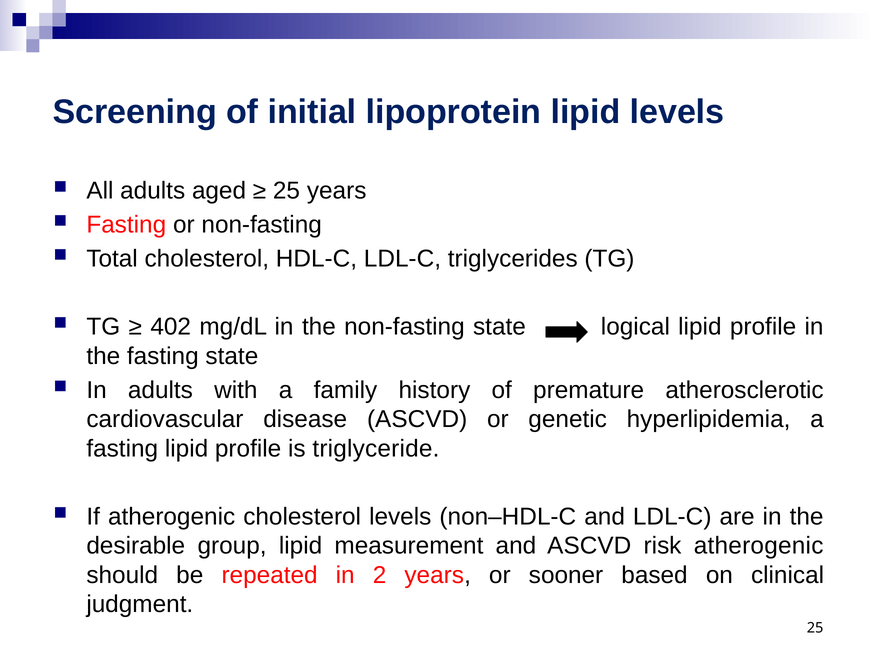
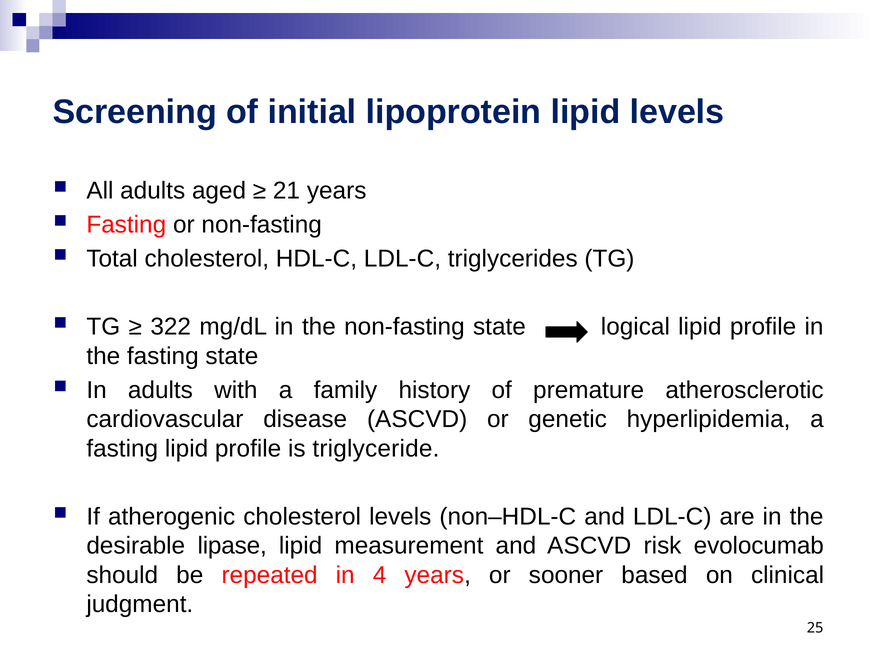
25: 25 -> 21 (286, 191)
402: 402 -> 322 (171, 327)
group: group -> lipase (232, 546)
risk atherogenic: atherogenic -> evolocumab (759, 546)
2: 2 -> 4 (380, 575)
